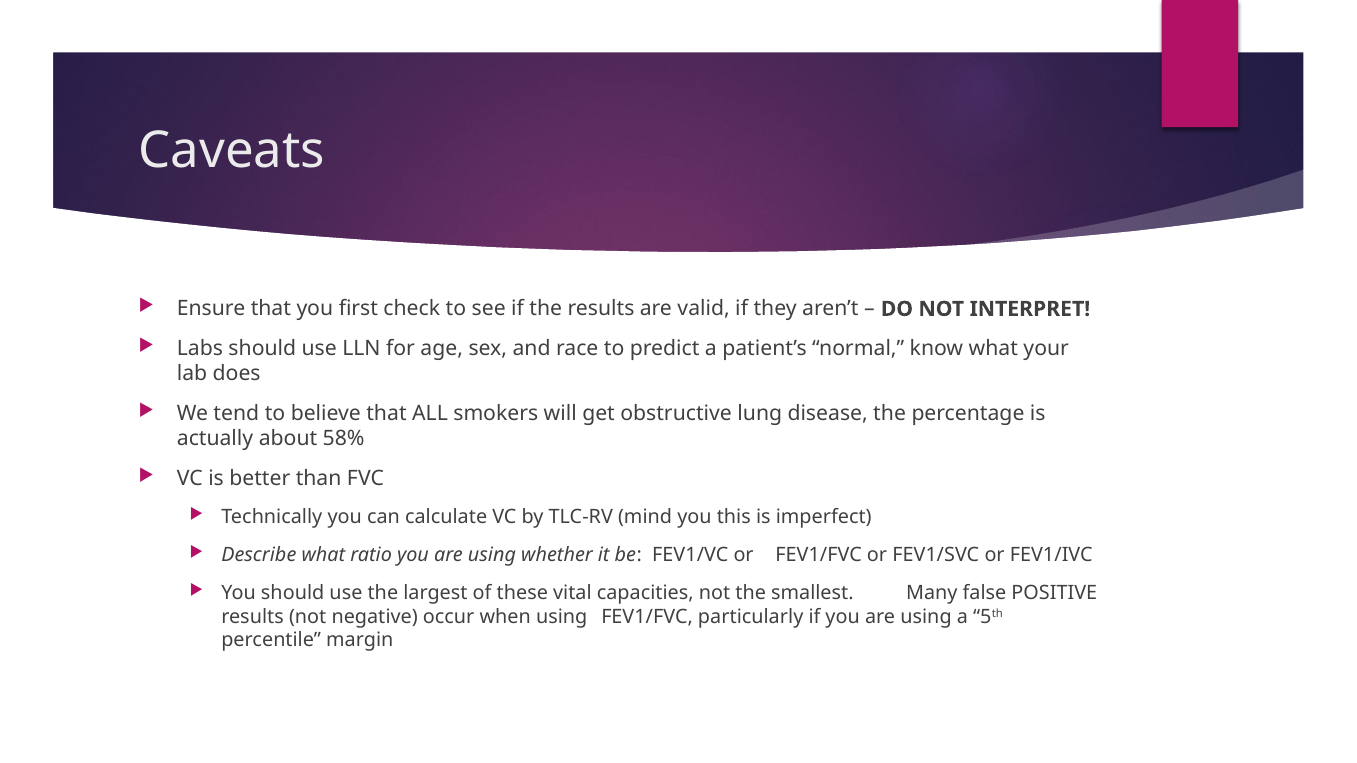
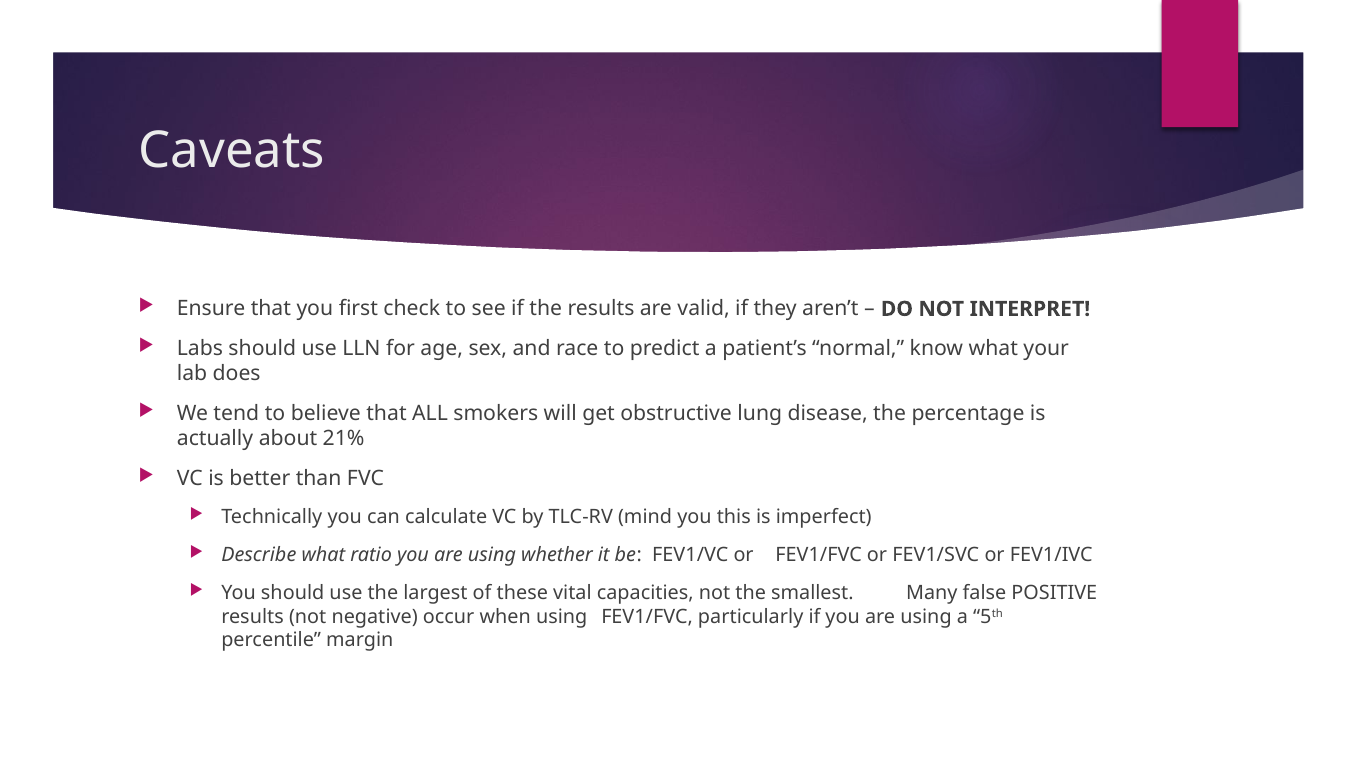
58%: 58% -> 21% (344, 439)
